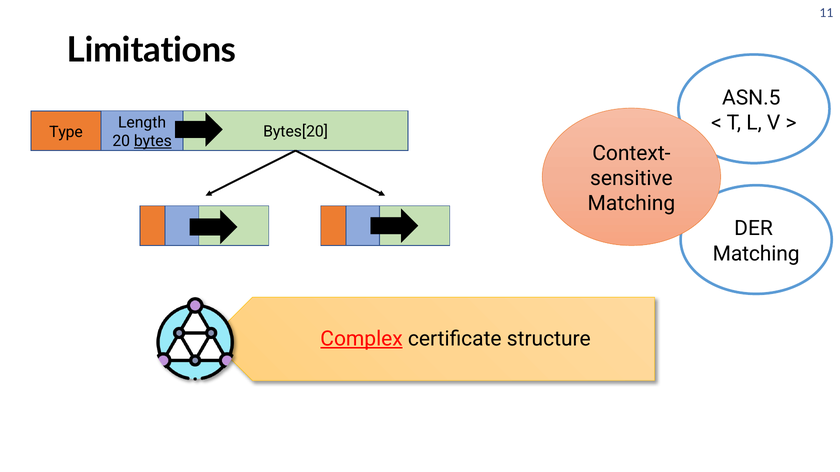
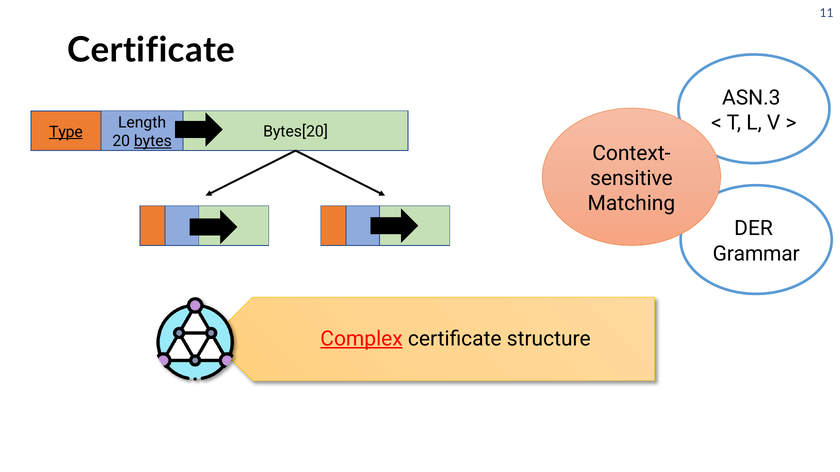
Limitations: Limitations -> Certificate (151, 50)
ASN.5: ASN.5 -> ASN.3 (751, 98)
Type underline: none -> present (66, 132)
Matching: Matching -> Grammar (756, 254)
